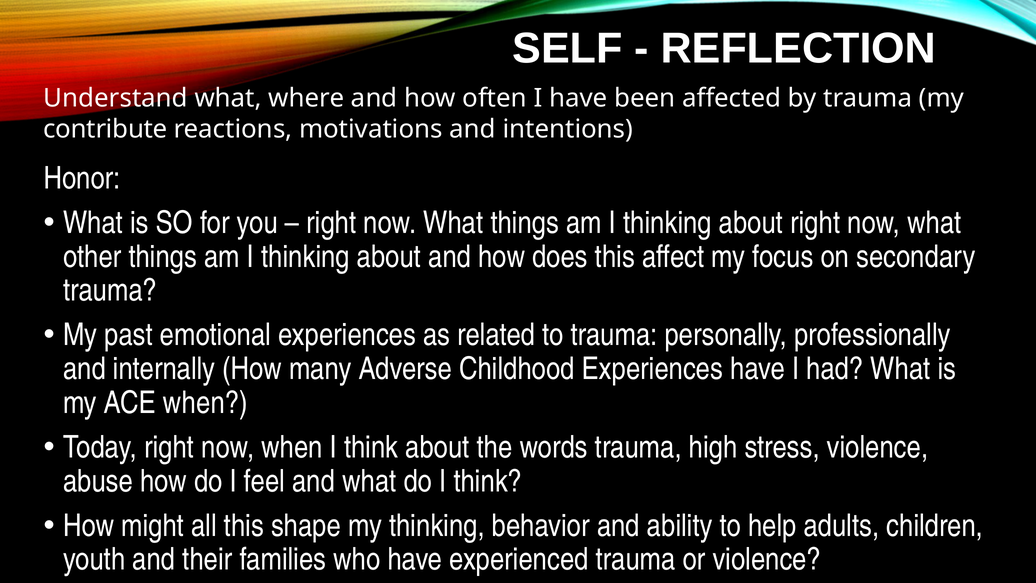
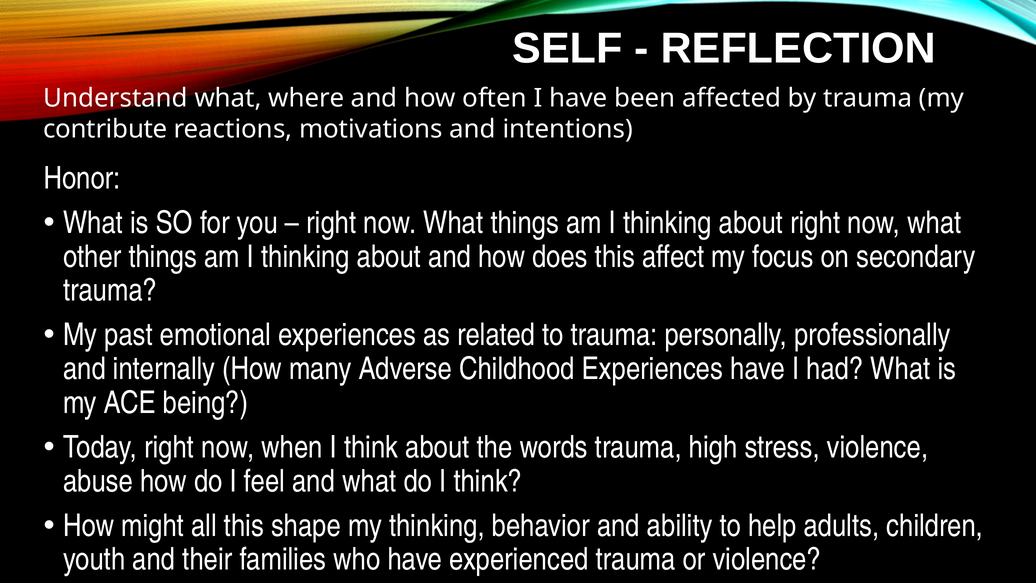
ACE when: when -> being (206, 403)
